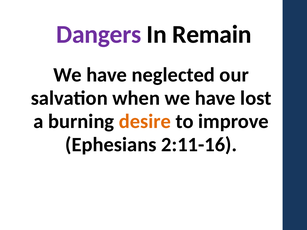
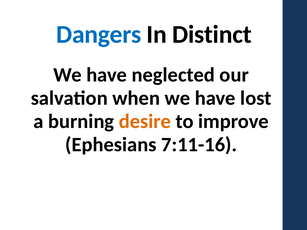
Dangers colour: purple -> blue (99, 34)
Remain: Remain -> Distinct (212, 34)
2:11-16: 2:11-16 -> 7:11-16 (199, 145)
